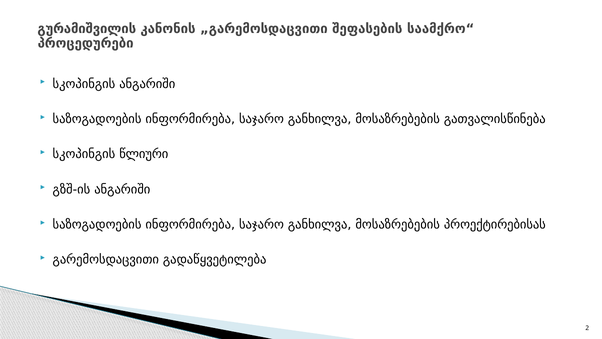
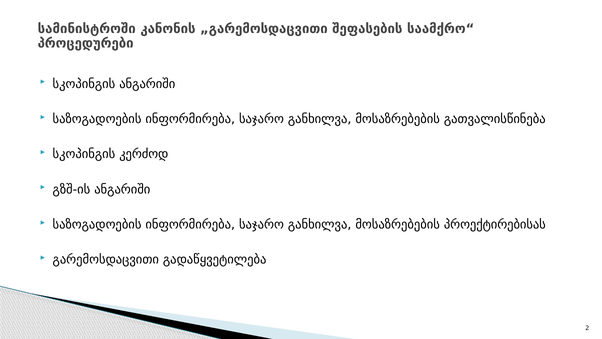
გურამიშვილის: გურამიშვილის -> სამინისტროში (87, 29)
წლიური: წლიური -> კერძოდ (144, 154)
